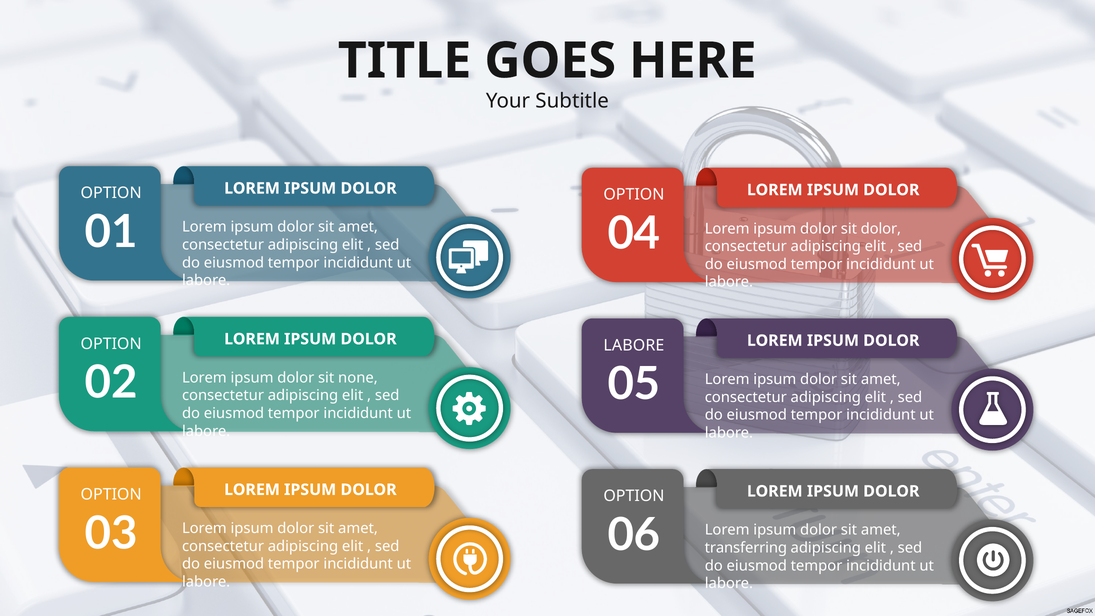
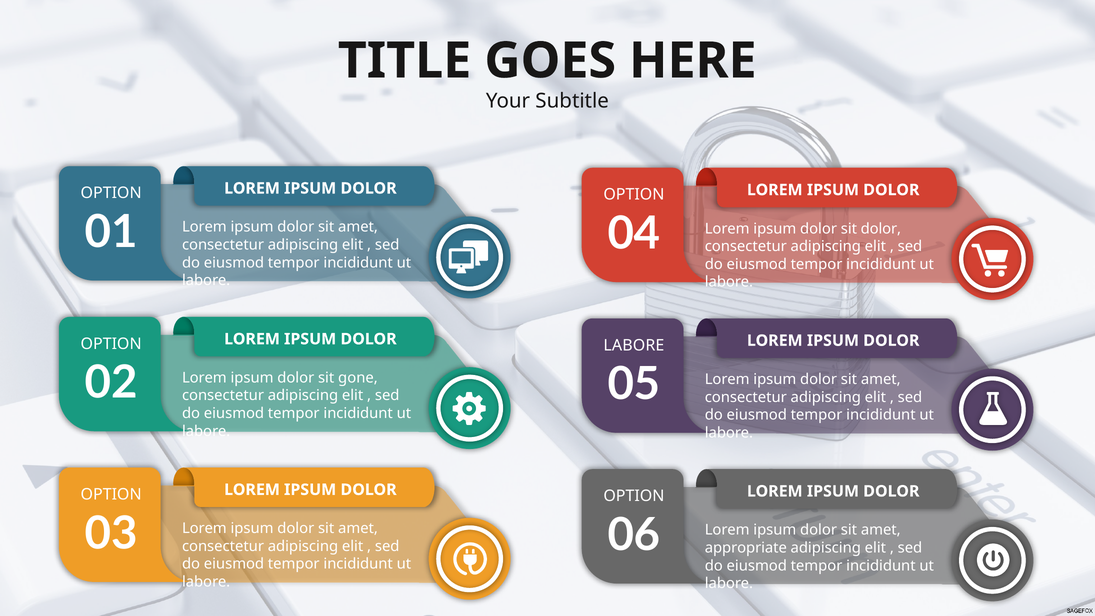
none: none -> gone (358, 378)
transferring: transferring -> appropriate (746, 548)
